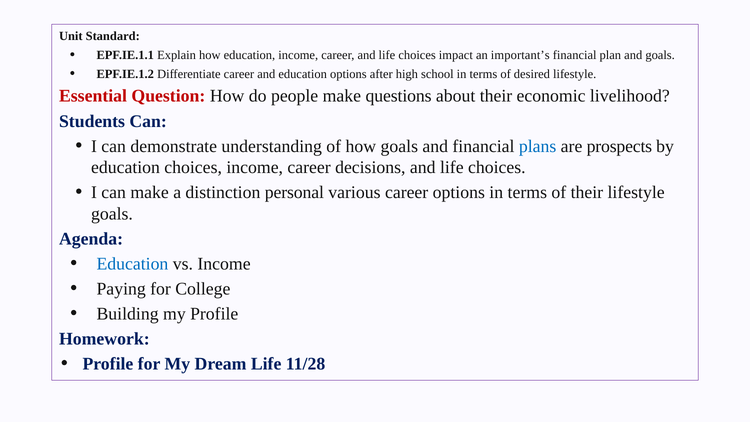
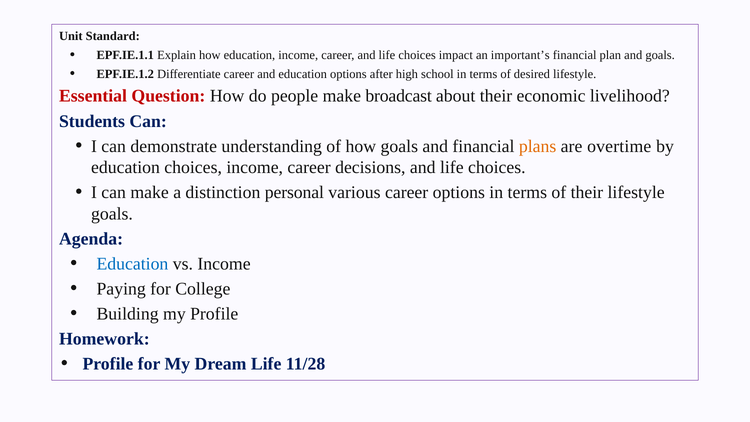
questions: questions -> broadcast (399, 96)
plans colour: blue -> orange (538, 146)
prospects: prospects -> overtime (619, 146)
